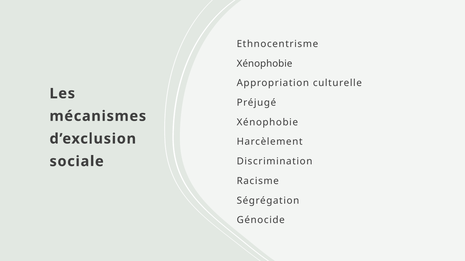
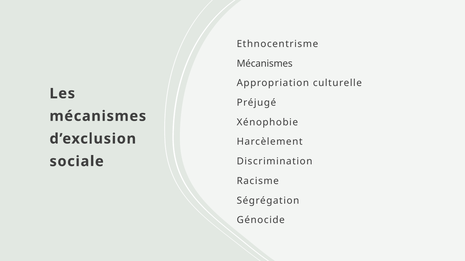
Xénophobie: Xénophobie -> Mécanismes (265, 64)
